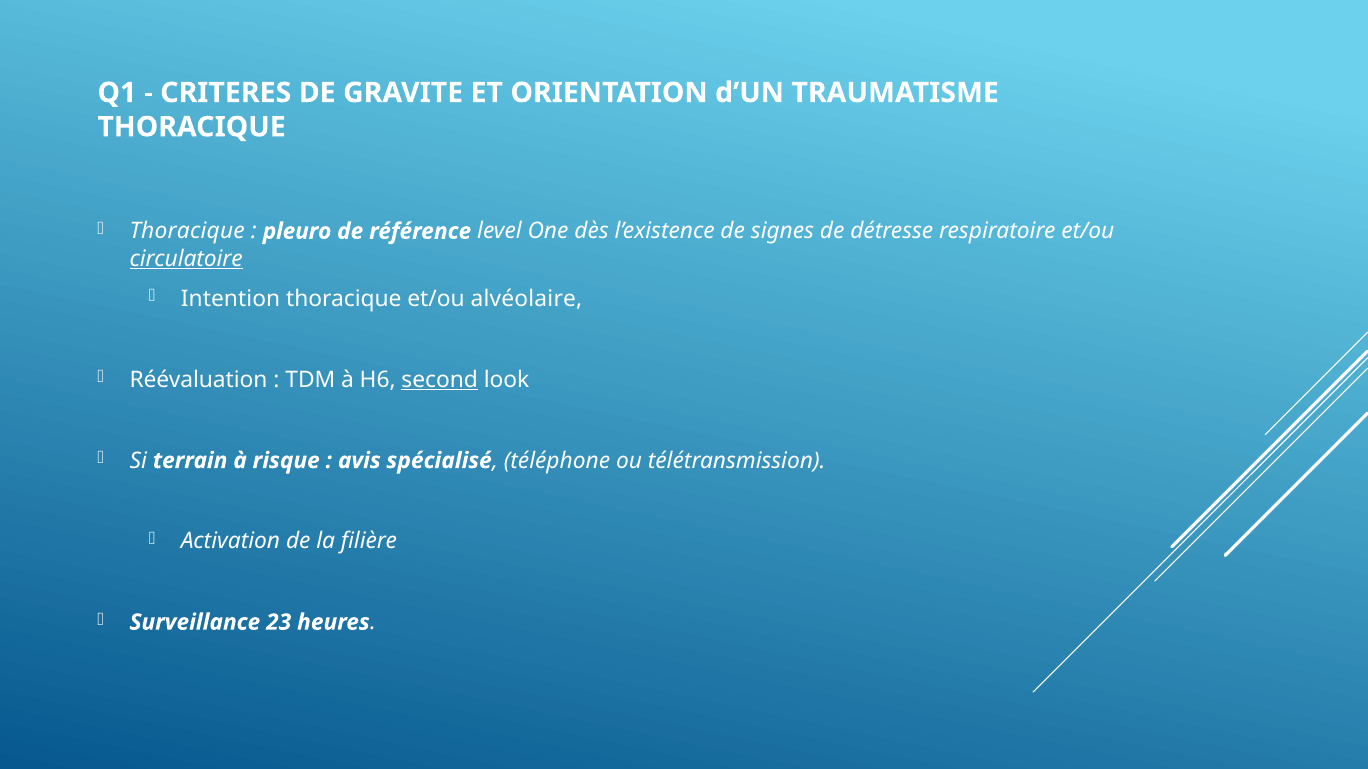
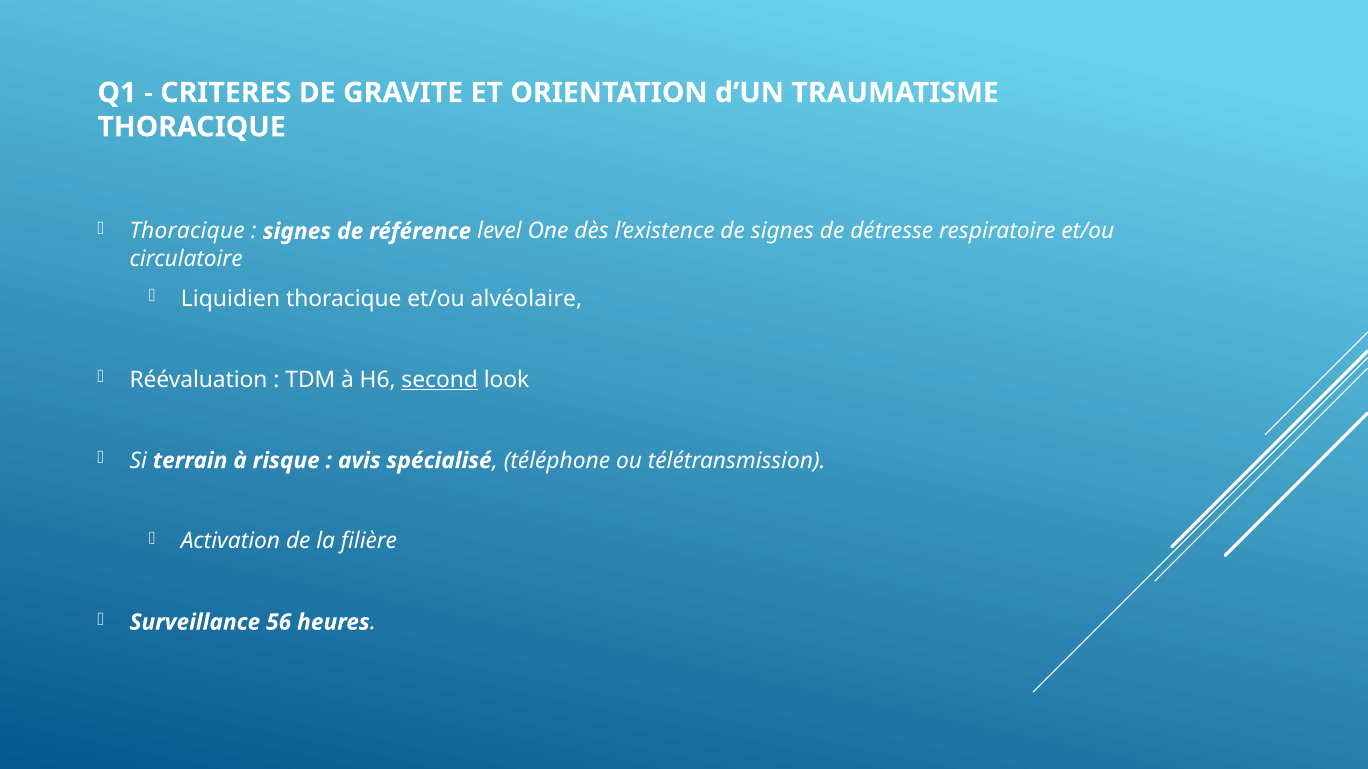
pleuro: pleuro -> signes (297, 231)
circulatoire underline: present -> none (186, 259)
Intention: Intention -> Liquidien (231, 299)
23: 23 -> 56 (279, 623)
